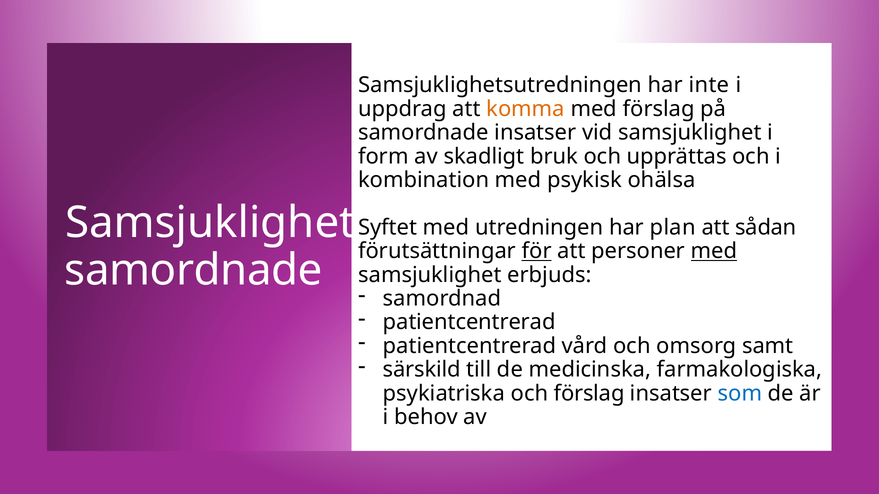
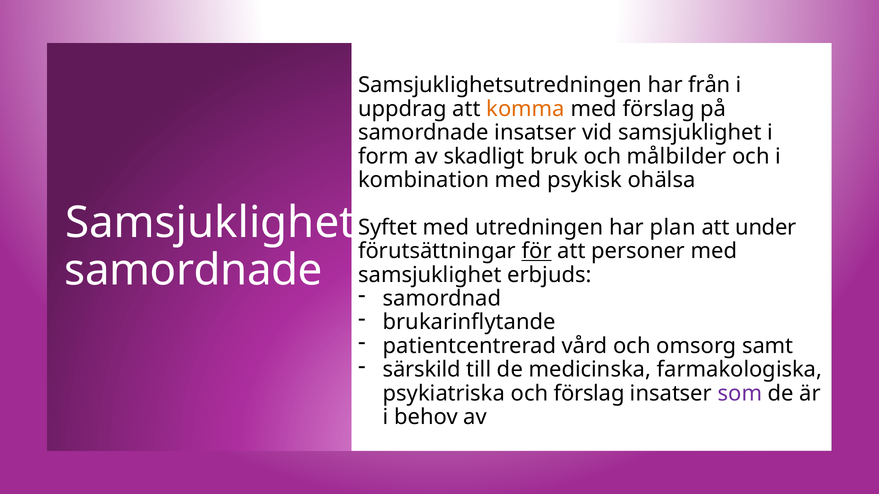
inte: inte -> från (709, 85)
upprättas: upprättas -> målbilder (677, 156)
sådan: sådan -> under (766, 228)
med underline: present -> none (714, 251)
patientcentrerad: patientcentrerad -> brukarinflytande (469, 323)
som colour: blue -> purple (740, 394)
